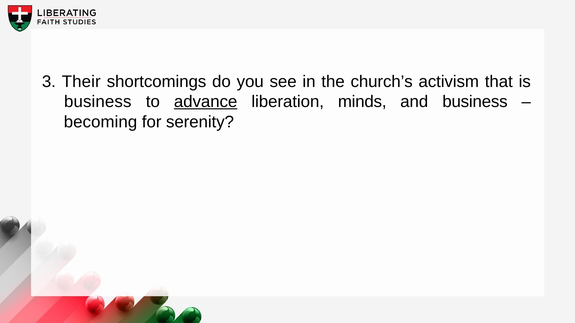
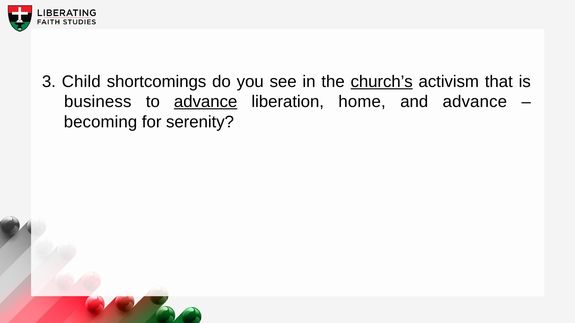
Their: Their -> Child (81, 82)
church’s underline: none -> present (382, 82)
minds: minds -> home (362, 102)
and business: business -> advance (475, 102)
